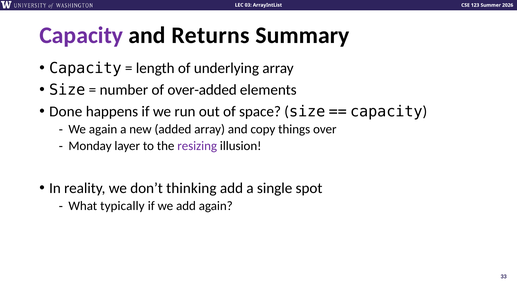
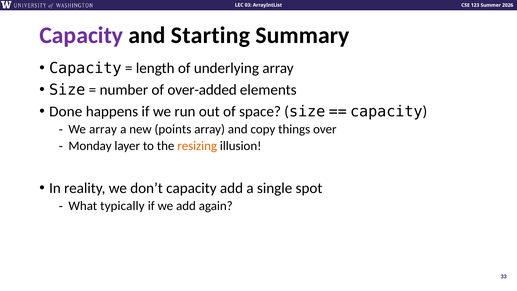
Returns: Returns -> Starting (210, 35)
We again: again -> array (103, 129)
added: added -> points (173, 129)
resizing colour: purple -> orange (197, 146)
don’t thinking: thinking -> capacity (191, 188)
